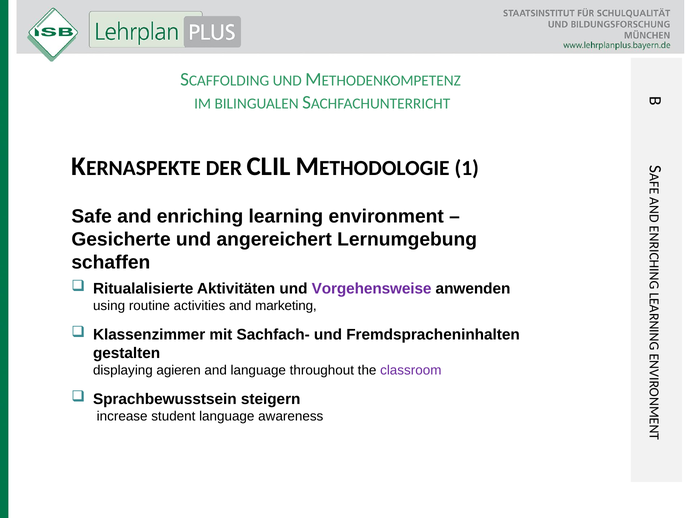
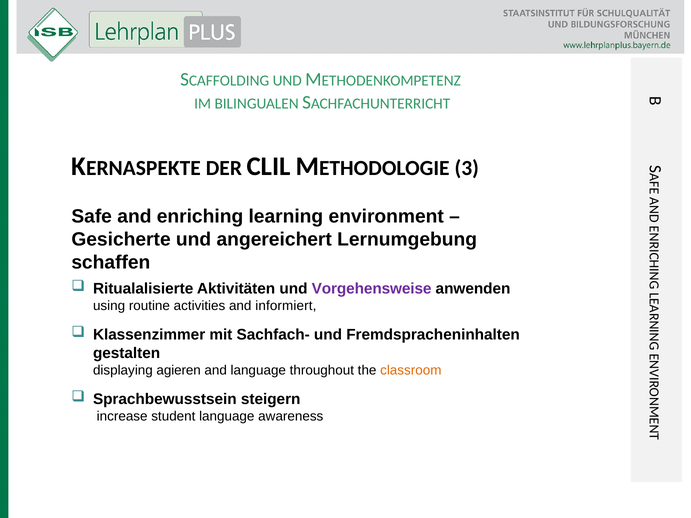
1: 1 -> 3 (467, 168)
marketing: marketing -> informiert (286, 306)
classroom colour: purple -> orange (411, 370)
